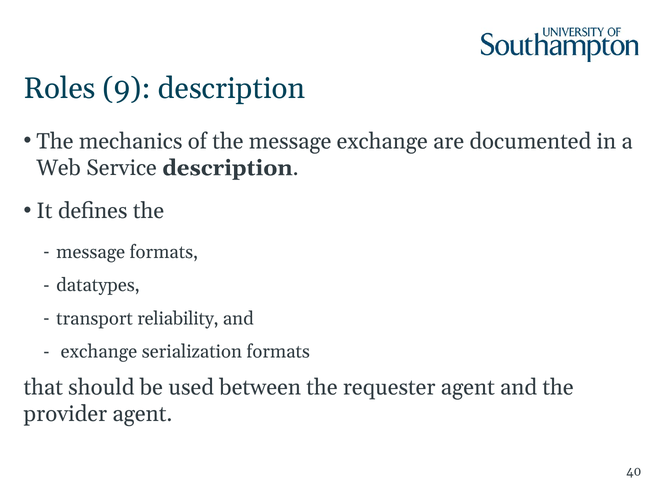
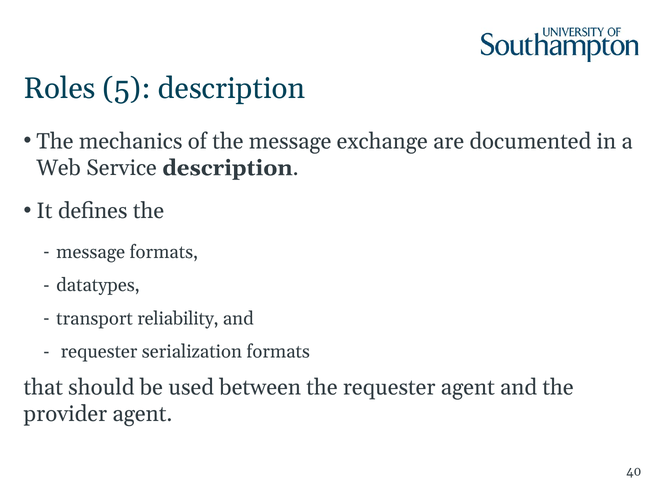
9: 9 -> 5 (127, 89)
exchange: exchange -> requester (99, 352)
